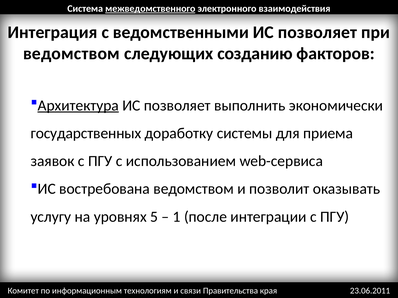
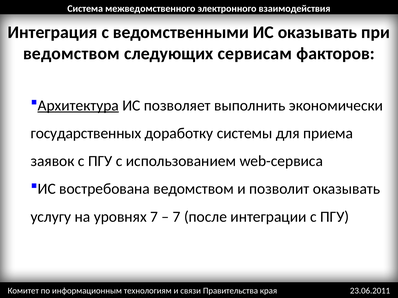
межведомственного underline: present -> none (150, 9)
ведомственными ИС позволяет: позволяет -> оказывать (317, 32)
созданию: созданию -> сервисам (255, 54)
уровнях 5: 5 -> 7 (154, 217)
1: 1 -> 7 (177, 217)
